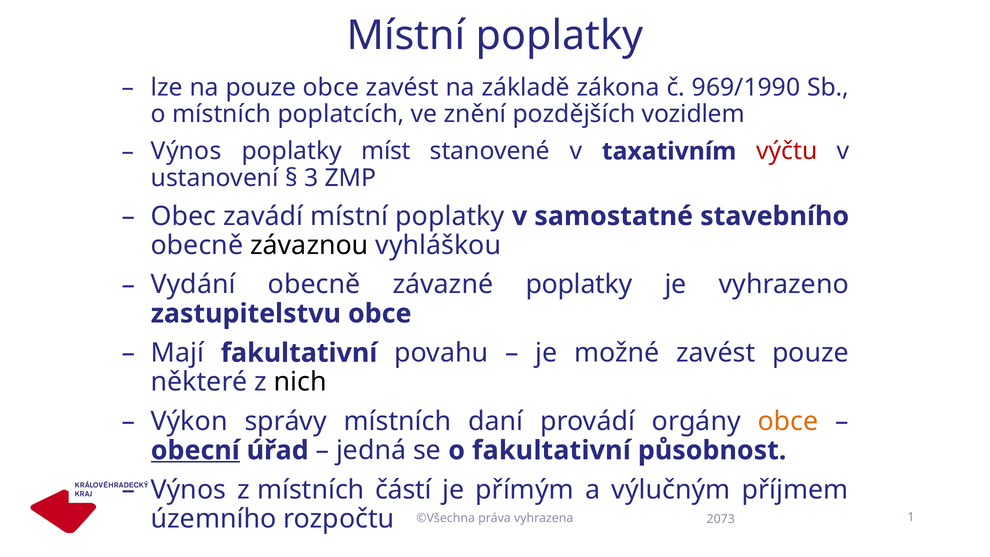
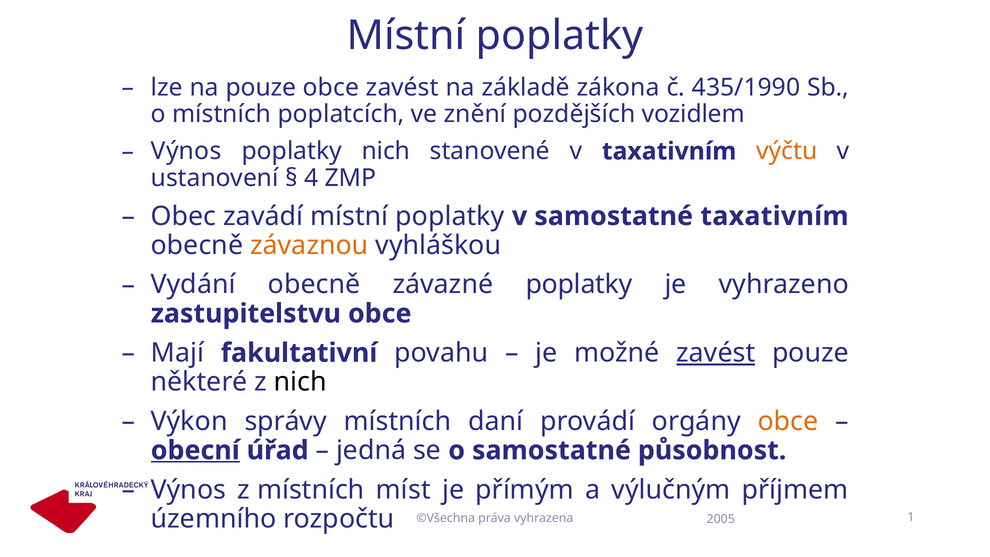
969/1990: 969/1990 -> 435/1990 (746, 88)
poplatky míst: míst -> nich (386, 151)
výčtu colour: red -> orange (787, 151)
3: 3 -> 4 (311, 178)
samostatné stavebního: stavebního -> taxativním (775, 216)
závaznou colour: black -> orange (309, 245)
zavést underline: none -> present (716, 353)
o fakultativní: fakultativní -> samostatné (551, 450)
částí: částí -> míst (403, 490)
2073: 2073 -> 2005 (721, 519)
